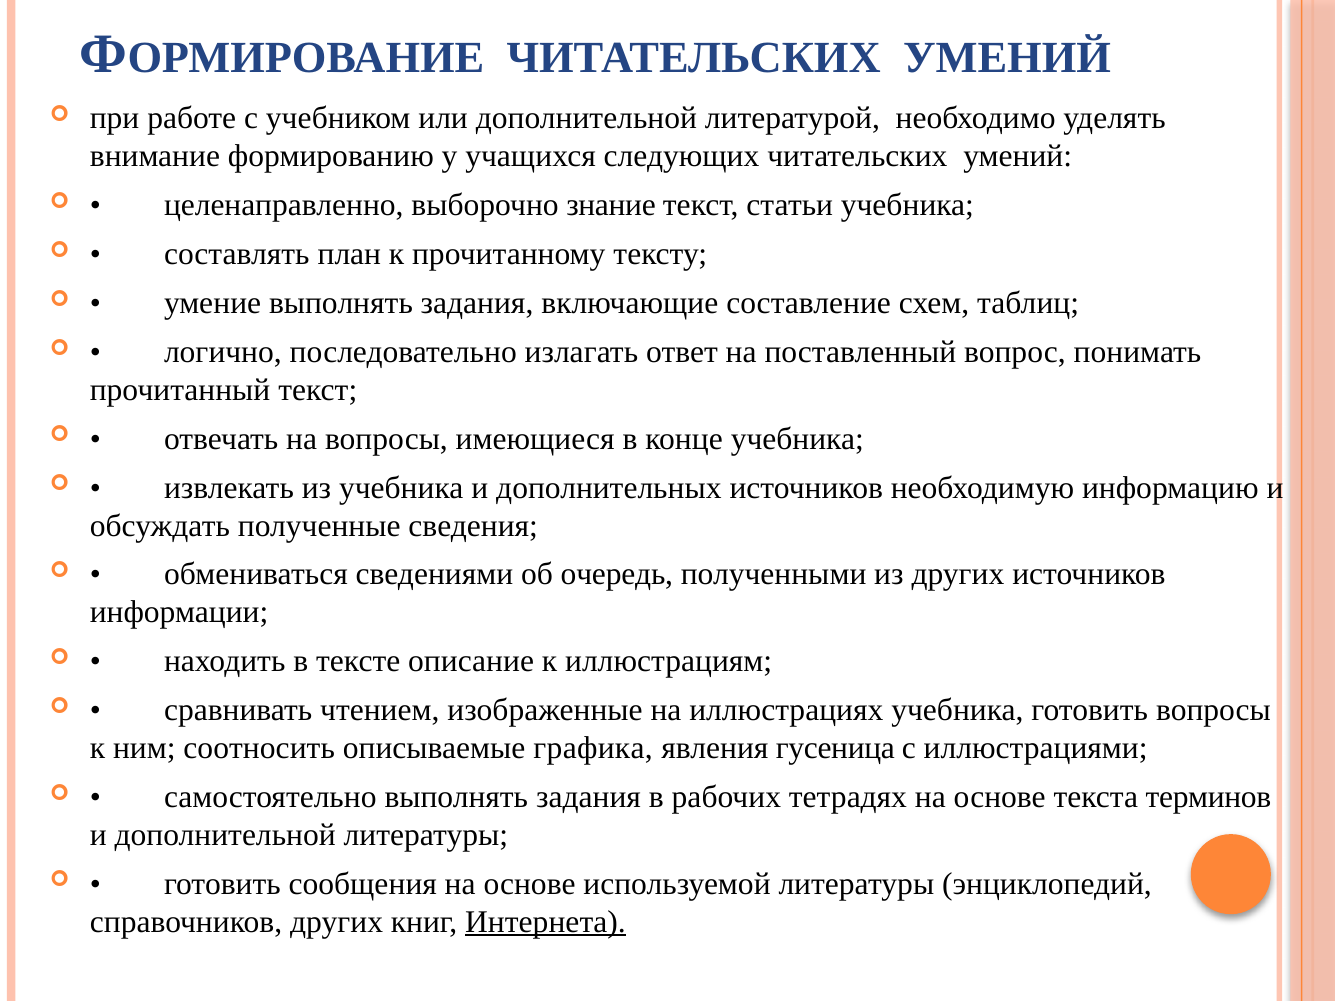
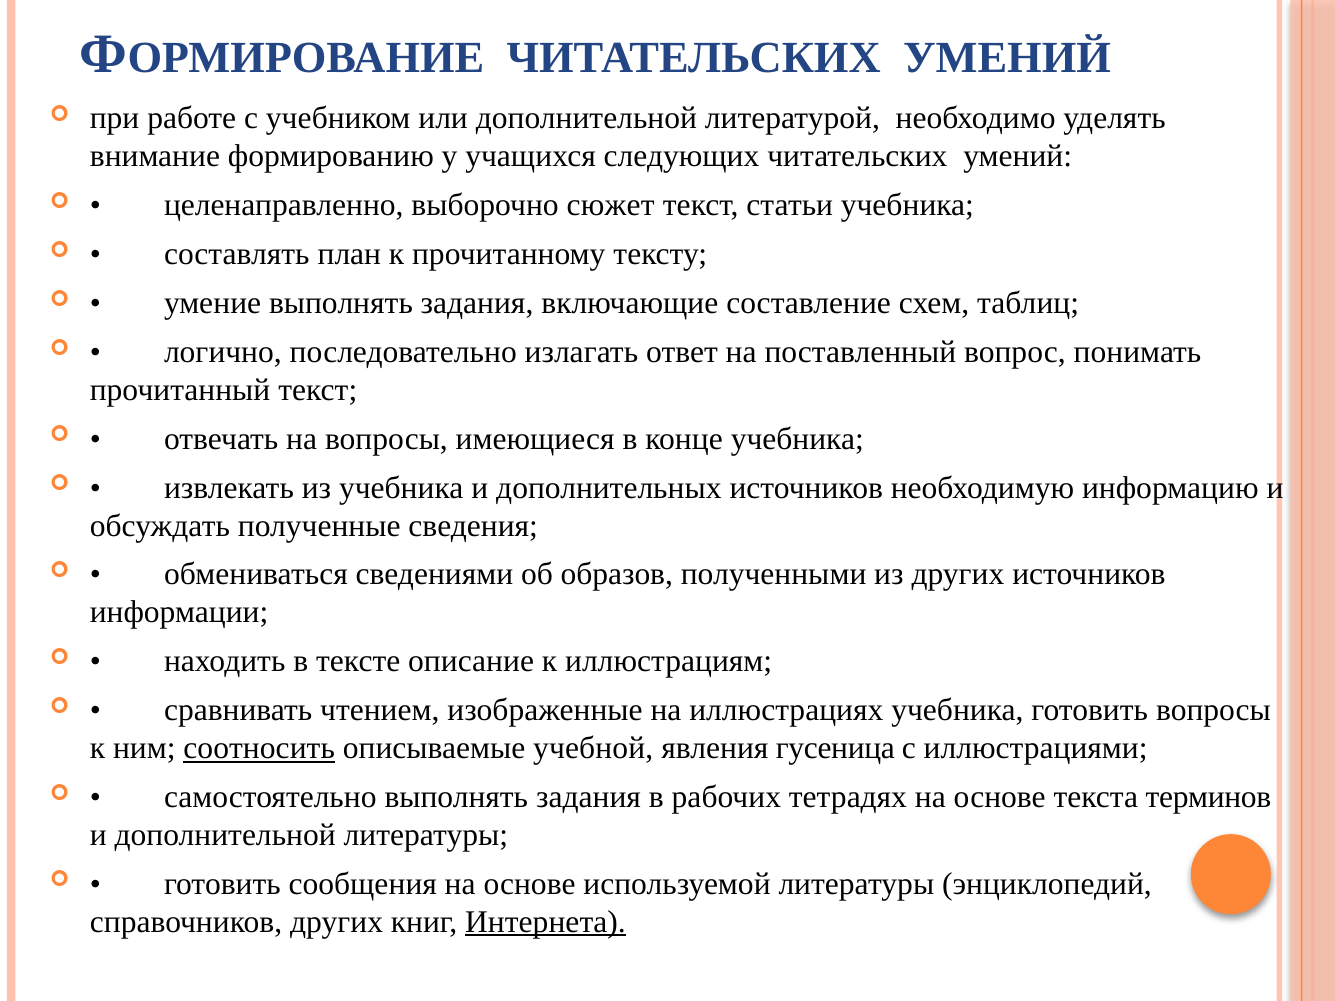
знание: знание -> сюжет (611, 205)
очередь: очередь -> образов (617, 575)
соотносить underline: none -> present (259, 748)
графика: графика -> учебной (593, 748)
